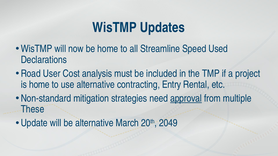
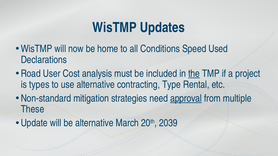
Streamline: Streamline -> Conditions (160, 49)
the underline: none -> present (194, 74)
is home: home -> types (39, 85)
Entry: Entry -> Type (171, 85)
2049: 2049 -> 2039 (168, 123)
